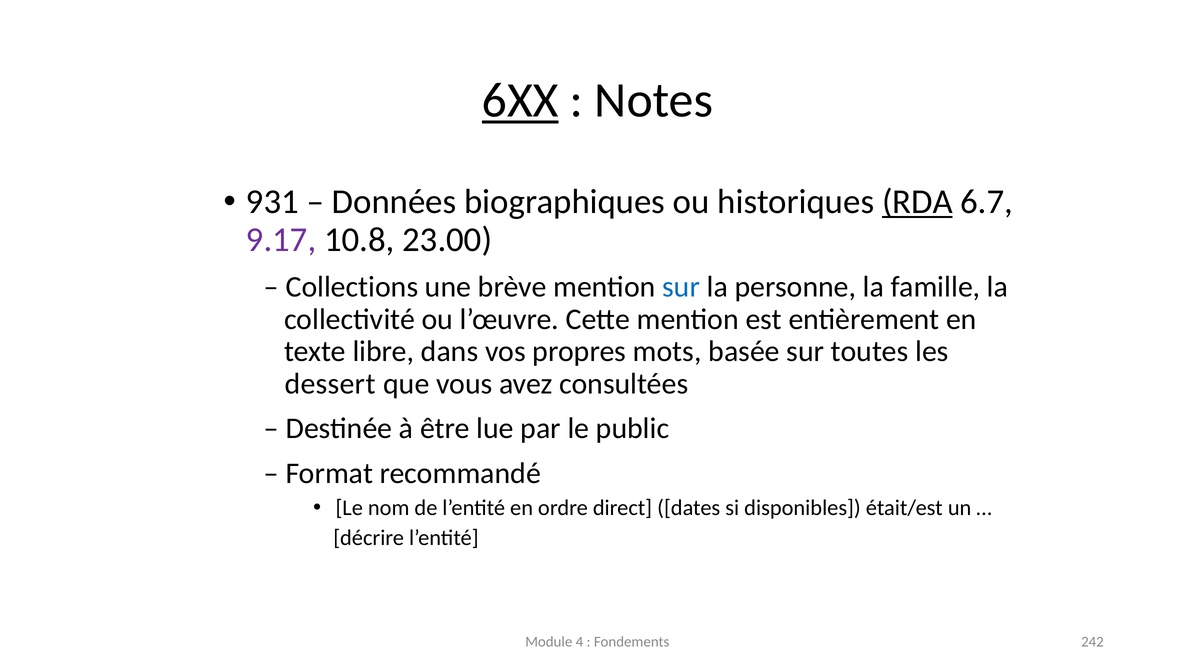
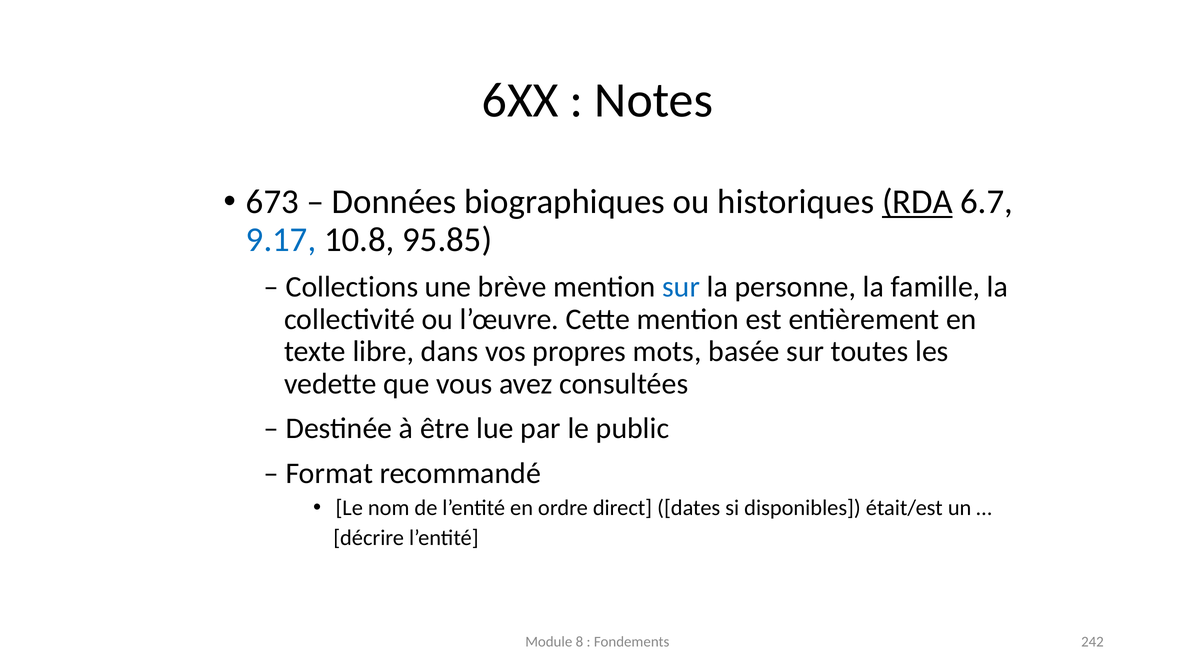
6XX underline: present -> none (520, 100)
931: 931 -> 673 (272, 202)
9.17 colour: purple -> blue (281, 240)
23.00: 23.00 -> 95.85 (447, 240)
dessert: dessert -> vedette (330, 384)
4: 4 -> 8 (579, 642)
